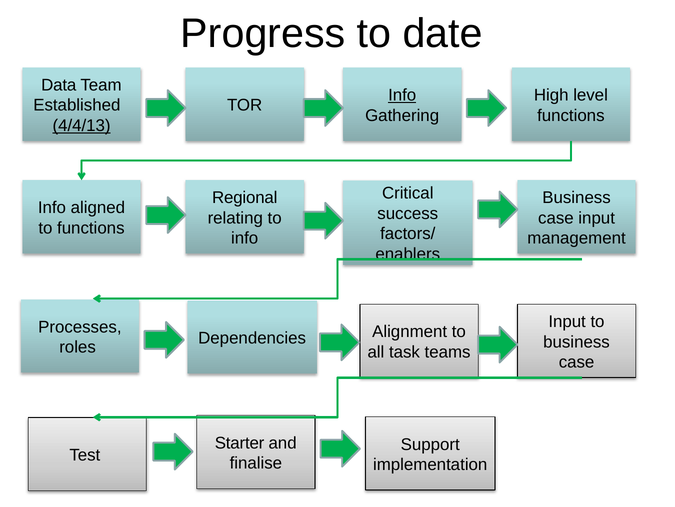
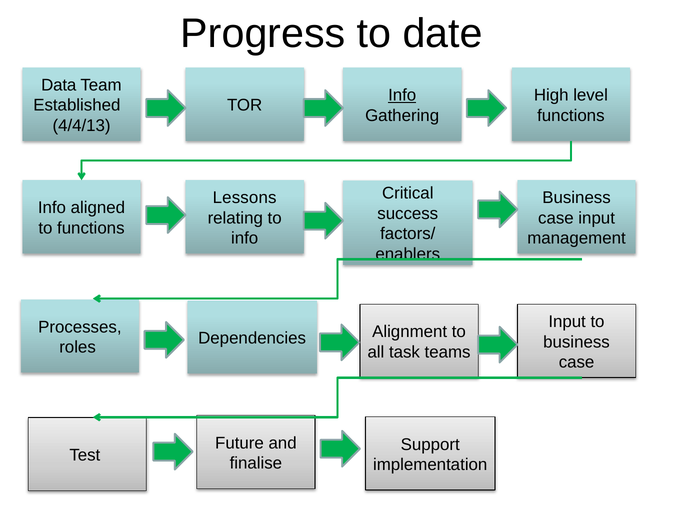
4/4/13 underline: present -> none (82, 125)
Regional: Regional -> Lessons (245, 197)
Starter: Starter -> Future (239, 442)
